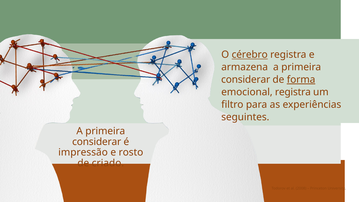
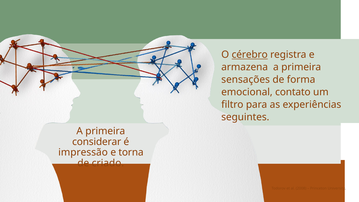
considerar: considerar -> sensações (246, 80)
forma underline: present -> none (301, 80)
emocional registra: registra -> contato (293, 92)
rosto: rosto -> torna (131, 152)
